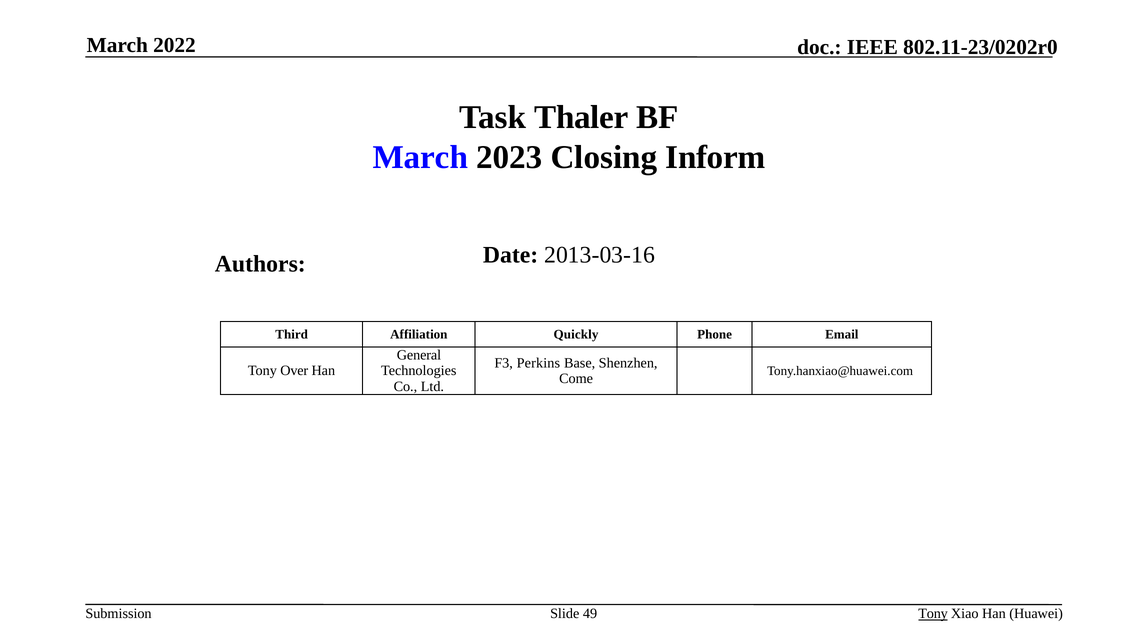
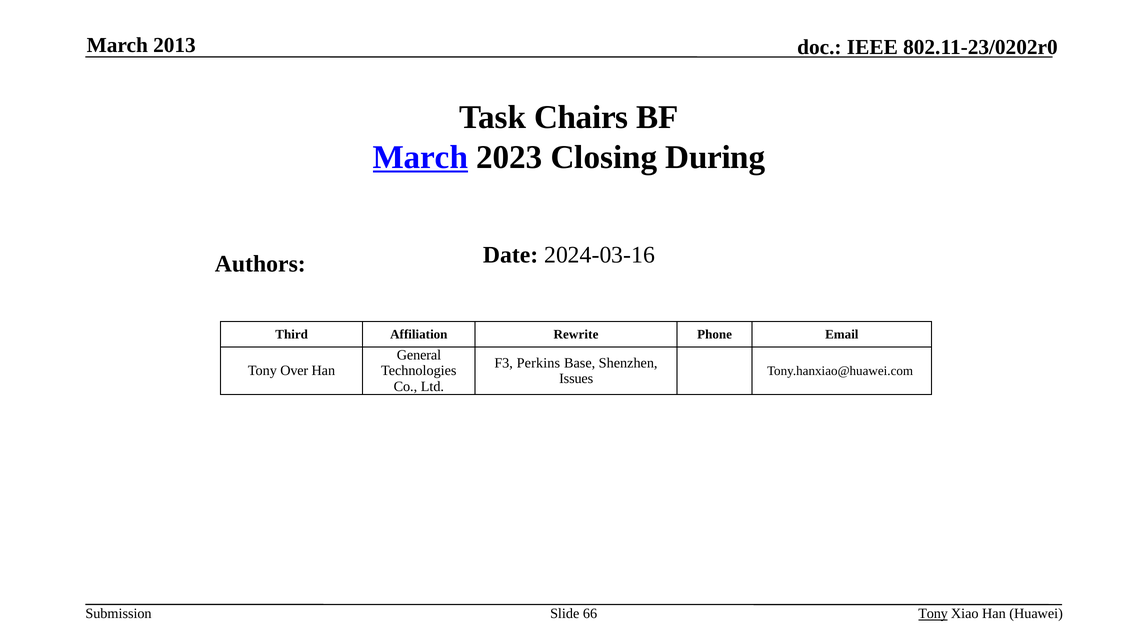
2022: 2022 -> 2013 (174, 45)
Thaler: Thaler -> Chairs (581, 118)
March underline: none -> present (420, 157)
Inform: Inform -> During (715, 157)
2013-03-16: 2013-03-16 -> 2024-03-16 (600, 255)
Quickly: Quickly -> Rewrite (576, 334)
Come: Come -> Issues (576, 379)
49: 49 -> 66 (590, 614)
